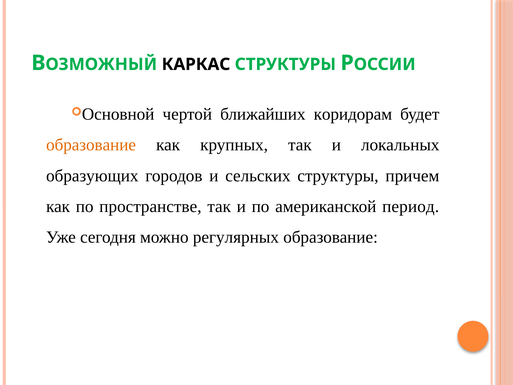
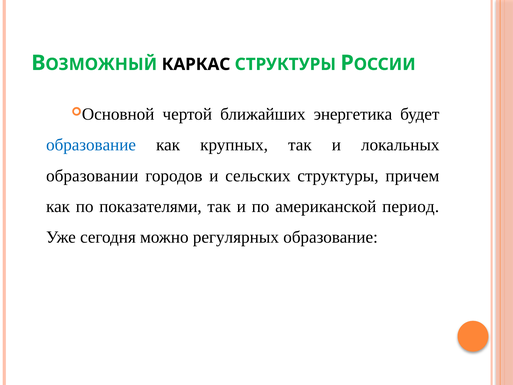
коридорам: коридорам -> энергетика (353, 114)
образование colour: orange -> blue (91, 145)
образующих: образующих -> образовании (92, 176)
пространстве: пространстве -> показателями (151, 206)
